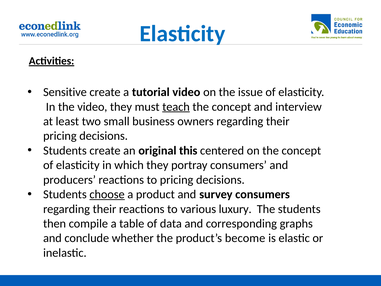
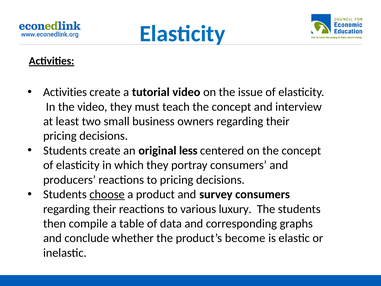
Sensitive: Sensitive -> Activities (65, 92)
teach underline: present -> none (176, 107)
this: this -> less (188, 150)
